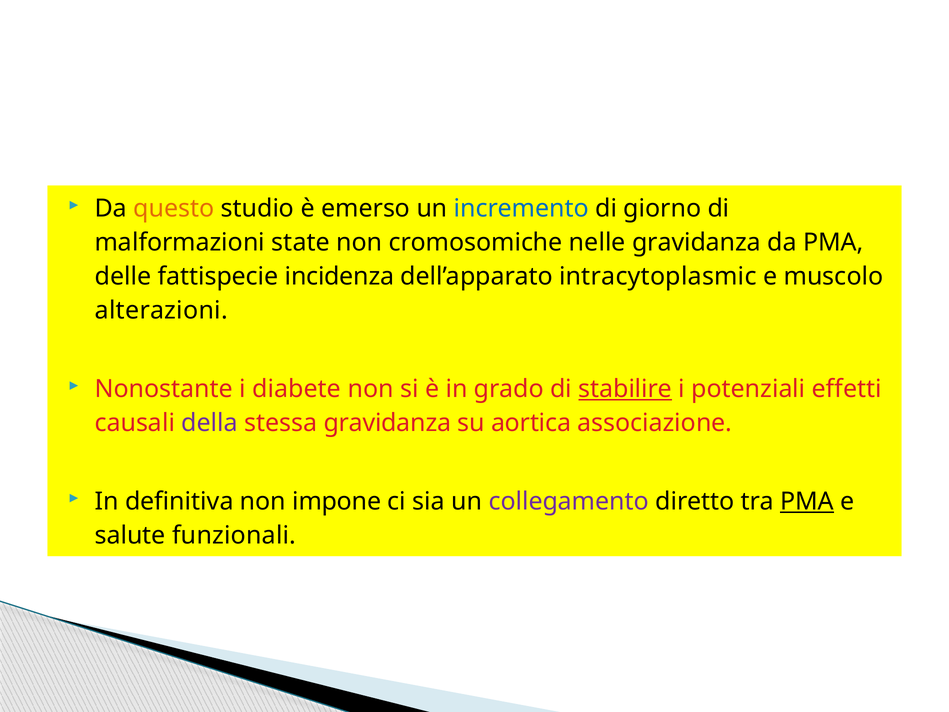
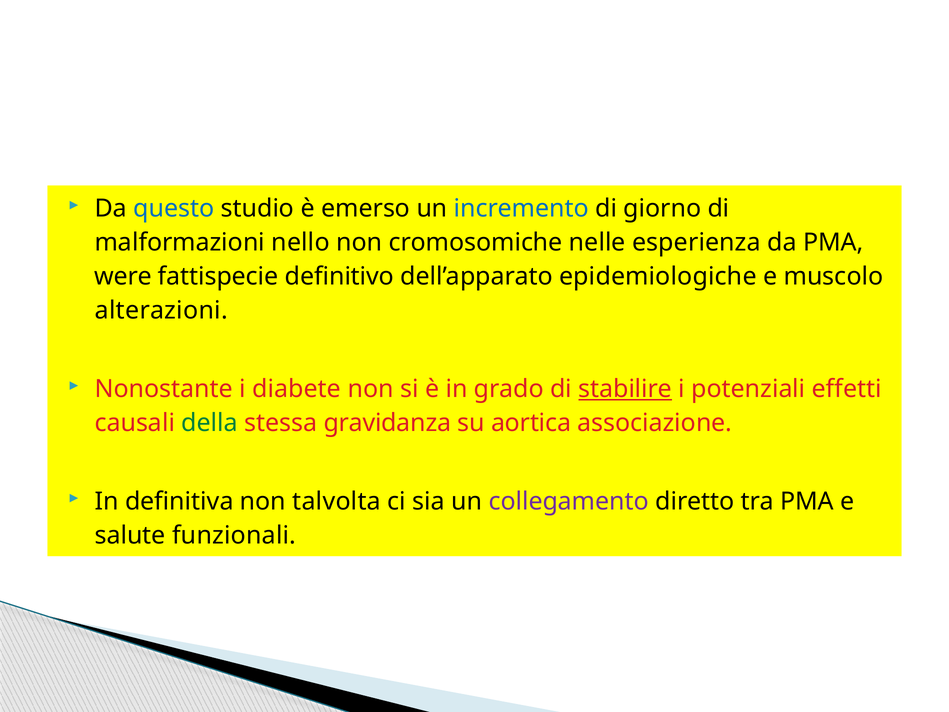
questo colour: orange -> blue (174, 208)
state: state -> nello (301, 242)
nelle gravidanza: gravidanza -> esperienza (696, 242)
delle: delle -> were (123, 276)
incidenza: incidenza -> definitivo (339, 276)
intracytoplasmic: intracytoplasmic -> epidemiologiche (658, 276)
della colour: purple -> green (210, 423)
impone: impone -> talvolta (337, 502)
PMA underline: present -> none (807, 502)
